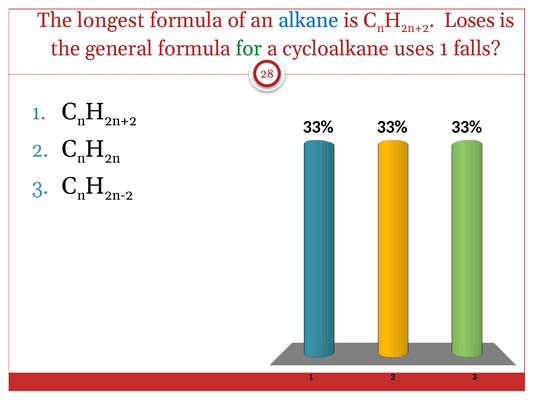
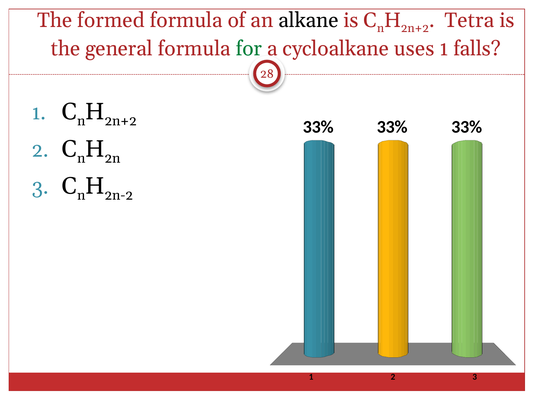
longest: longest -> formed (111, 20)
alkane colour: blue -> black (308, 20)
Loses: Loses -> Tetra (469, 20)
